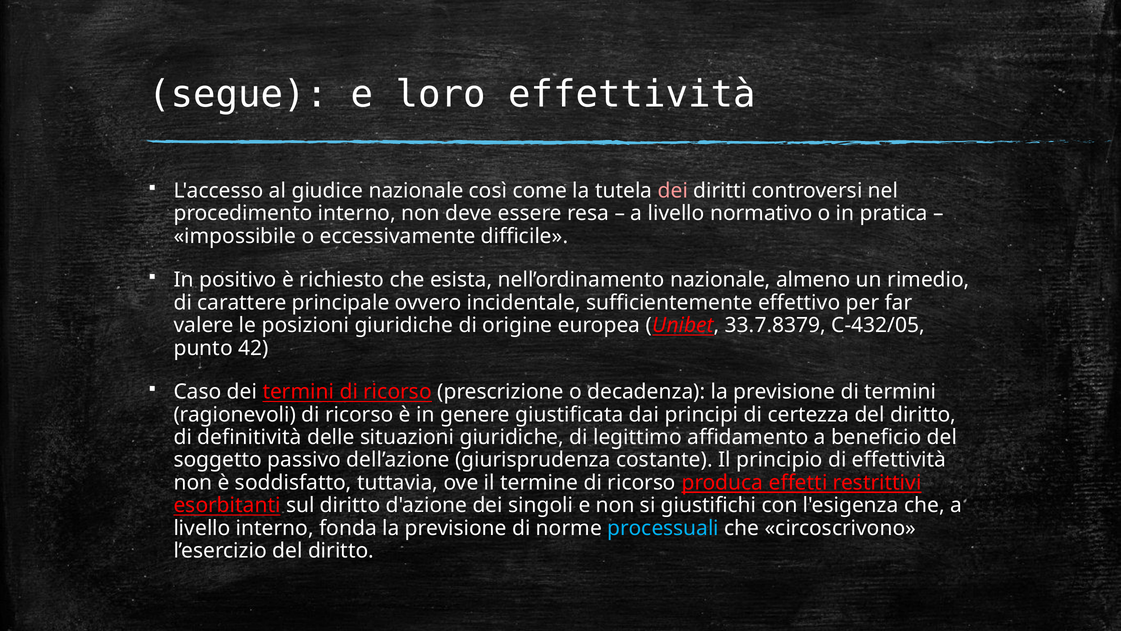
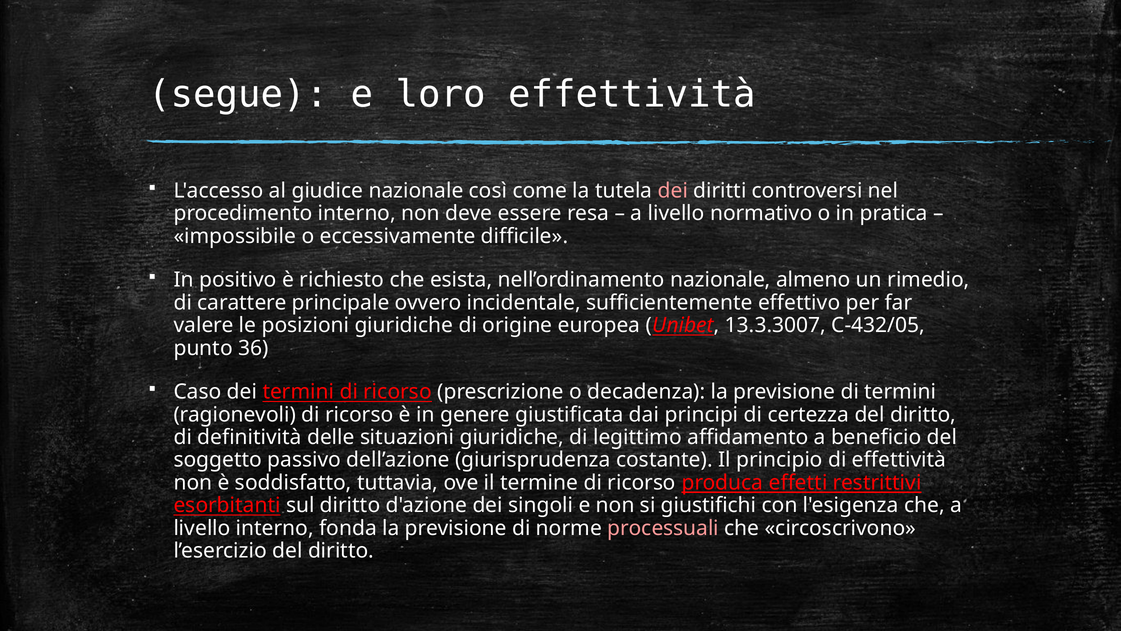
33.7.8379: 33.7.8379 -> 13.3.3007 (775, 325)
42: 42 -> 36 (253, 348)
processuali colour: light blue -> pink (663, 528)
